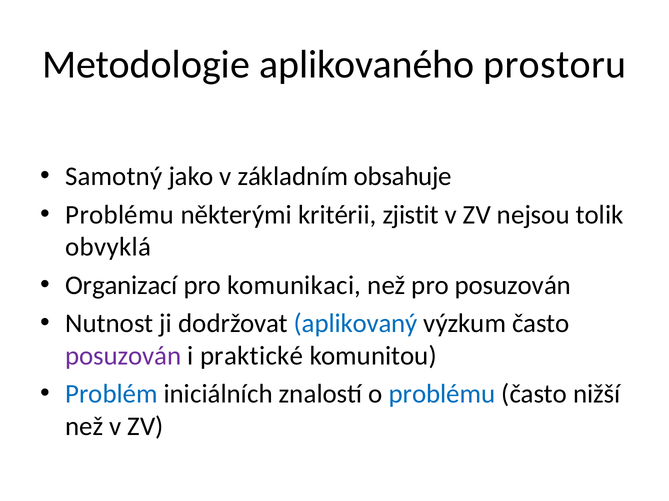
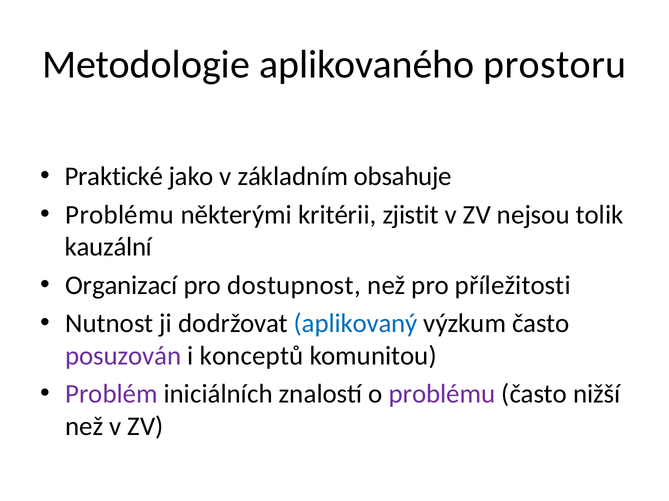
Samotný: Samotný -> Praktické (114, 177)
obvyklá: obvyklá -> kauzální (108, 247)
komunikaci: komunikaci -> dostupnost (294, 286)
pro posuzován: posuzován -> příležitosti (513, 286)
praktické: praktické -> konceptů (252, 356)
Problém colour: blue -> purple (111, 395)
problému colour: blue -> purple (442, 395)
